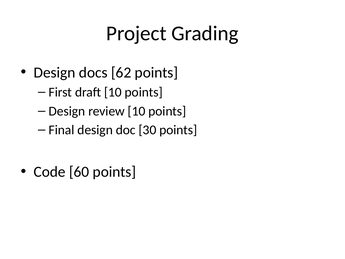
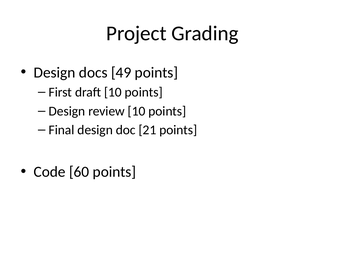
62: 62 -> 49 (121, 72)
30: 30 -> 21 (147, 130)
